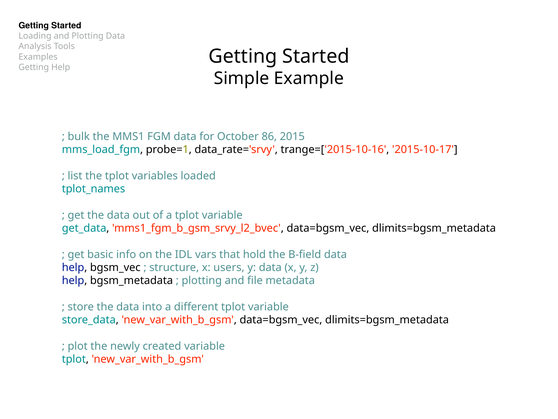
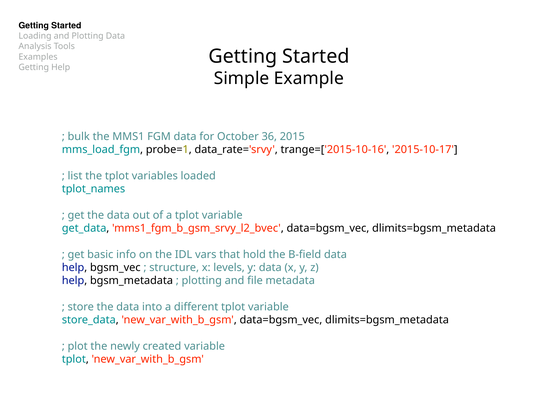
86: 86 -> 36 (269, 136)
users: users -> levels (229, 267)
